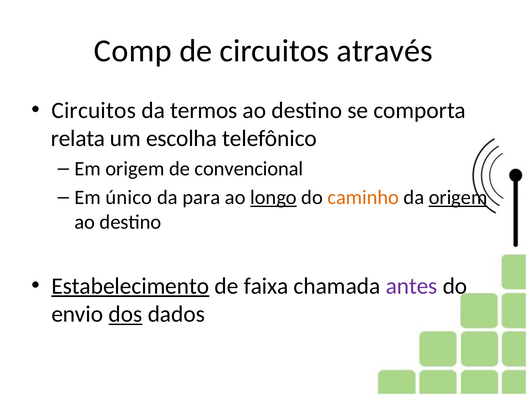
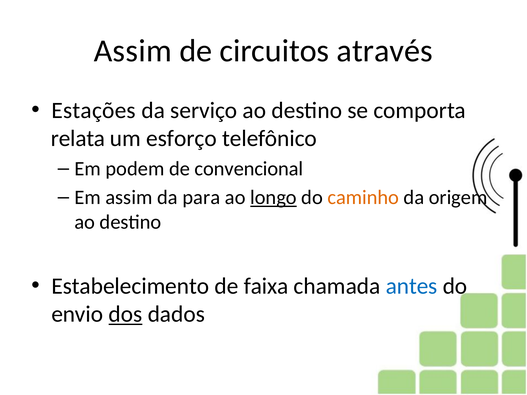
Comp: Comp -> Assim (133, 51)
Circuitos: Circuitos -> Estações (94, 111)
termos: termos -> serviço (204, 111)
escolha: escolha -> esforço (181, 139)
Em origem: origem -> podem (135, 169)
Em único: único -> assim (129, 198)
origem underline: present -> none (458, 198)
Estabelecimento underline: present -> none (130, 286)
antes colour: purple -> blue (412, 286)
